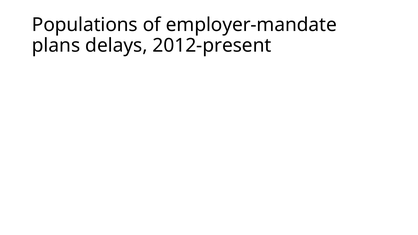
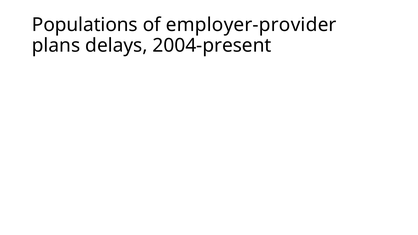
employer-mandate: employer-mandate -> employer-provider (251, 25)
2012-present: 2012-present -> 2004-present (212, 45)
